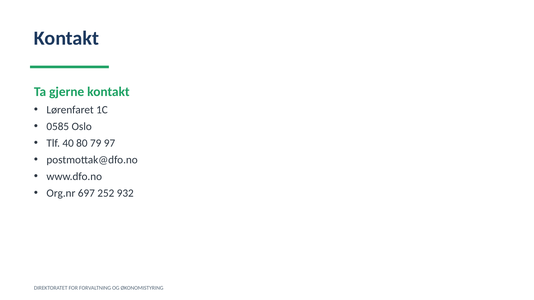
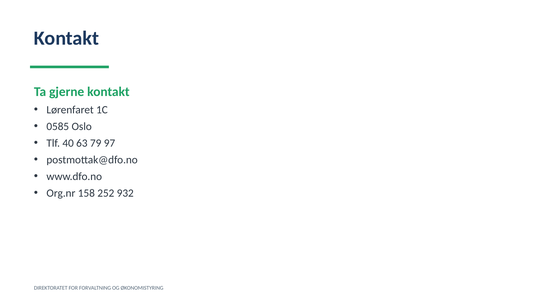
80: 80 -> 63 (82, 143)
697: 697 -> 158 (86, 193)
